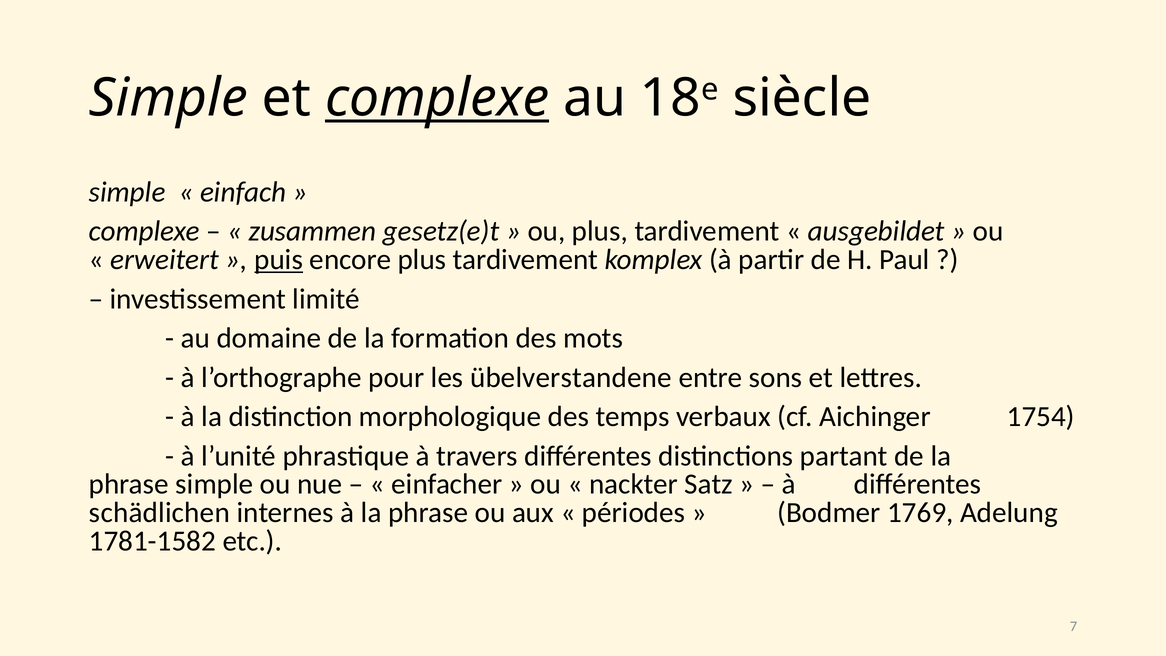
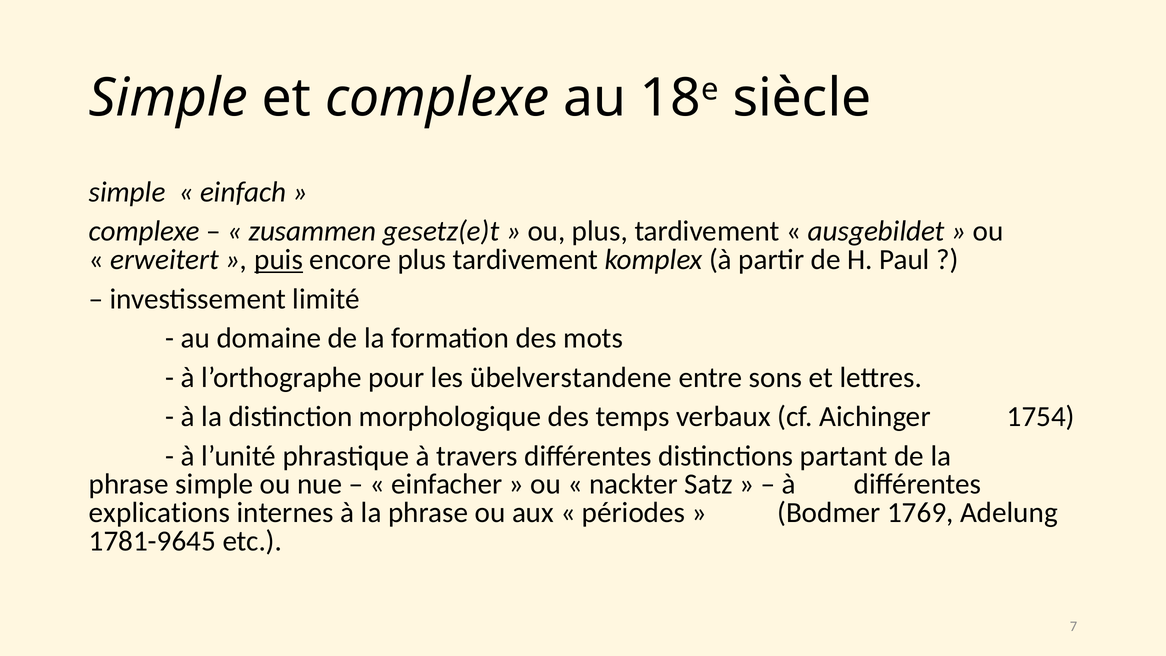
complexe underline: present -> none (437, 98)
schädlichen: schädlichen -> explications (160, 512)
1781-1582: 1781-1582 -> 1781-9645 (152, 541)
